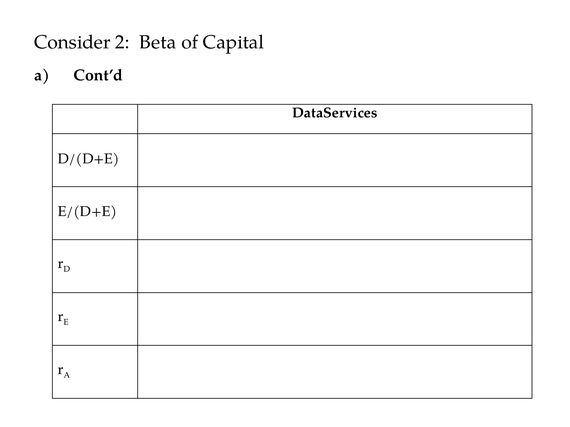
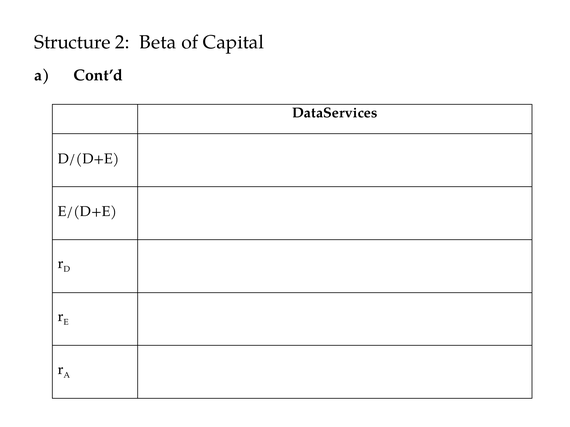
Consider: Consider -> Structure (72, 42)
